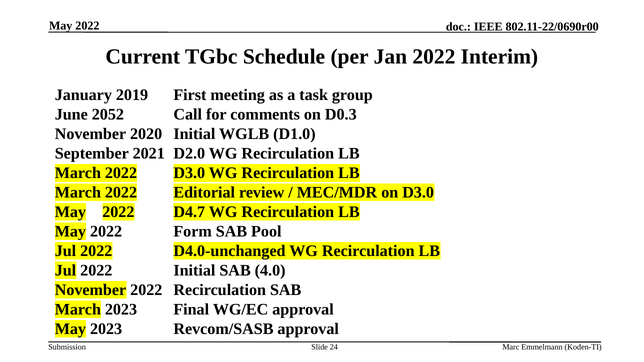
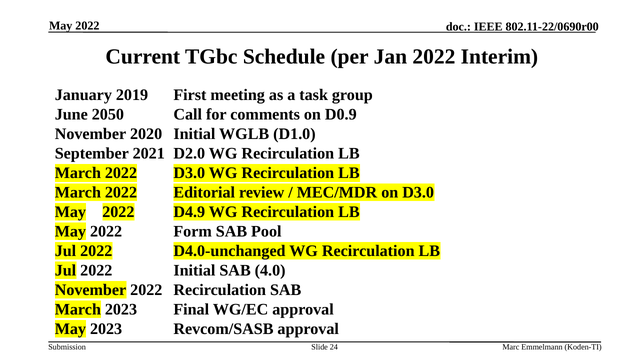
2052: 2052 -> 2050 (108, 115)
D0.3: D0.3 -> D0.9 (341, 115)
D4.7: D4.7 -> D4.9 (189, 212)
